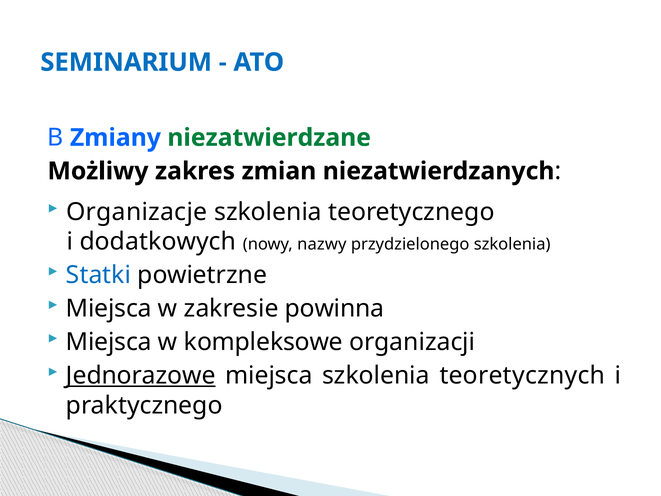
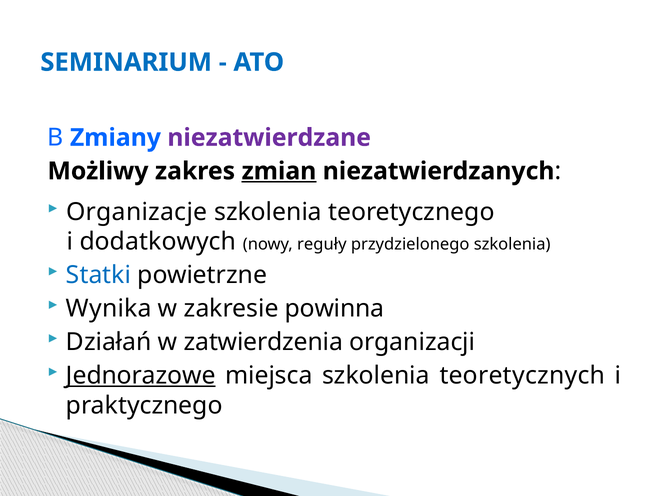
niezatwierdzane colour: green -> purple (269, 138)
zmian underline: none -> present (279, 171)
nazwy: nazwy -> reguły (322, 244)
Miejsca: Miejsca -> Wynika (109, 308)
Miejsca: Miejsca -> Działań (109, 342)
kompleksowe: kompleksowe -> zatwierdzenia (263, 342)
